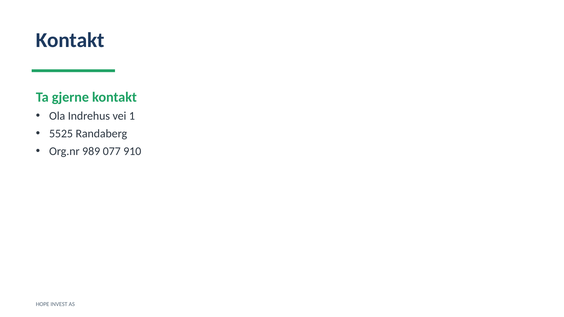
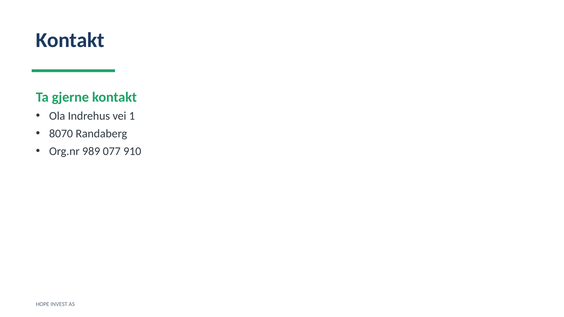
5525: 5525 -> 8070 (61, 134)
